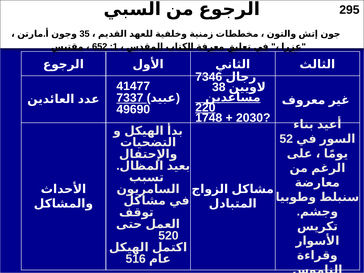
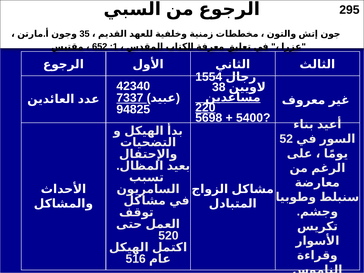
7346: 7346 -> 1554 (209, 77)
41477: 41477 -> 42340 (133, 86)
49690: 49690 -> 94825 (133, 109)
1748: 1748 -> 5698 (209, 118)
2030: 2030 -> 5400 (253, 118)
